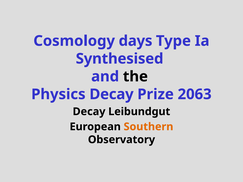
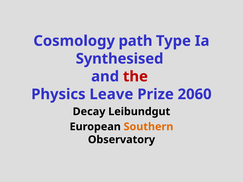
days: days -> path (136, 41)
the colour: black -> red (135, 77)
Physics Decay: Decay -> Leave (111, 94)
2063: 2063 -> 2060 (195, 94)
